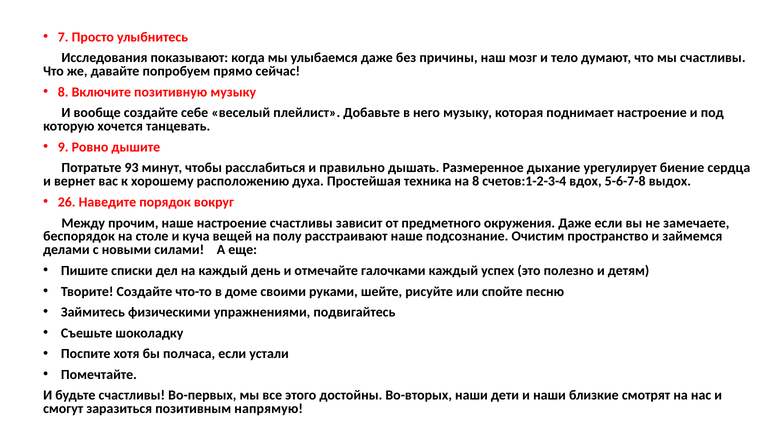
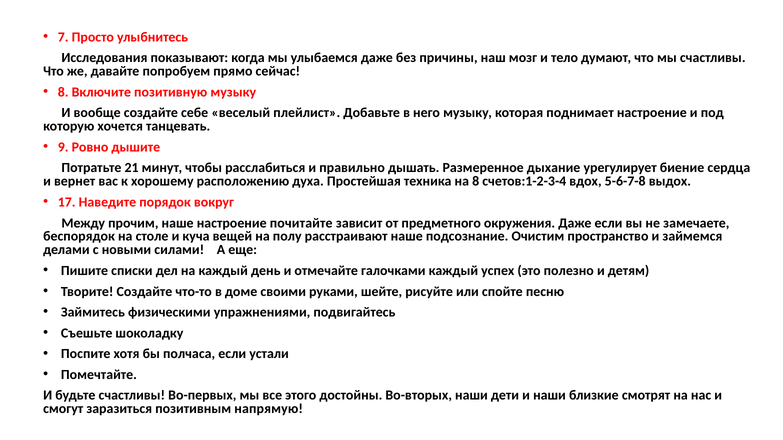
93: 93 -> 21 (132, 168)
26: 26 -> 17 (67, 202)
настроение счастливы: счастливы -> почитайте (301, 223)
